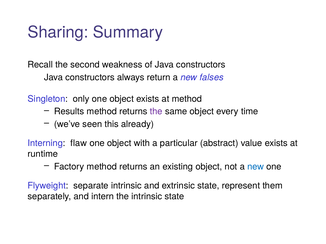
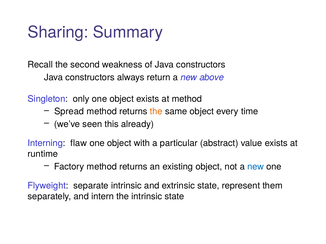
falses: falses -> above (212, 77)
Results: Results -> Spread (69, 112)
the colour: purple -> orange (156, 112)
